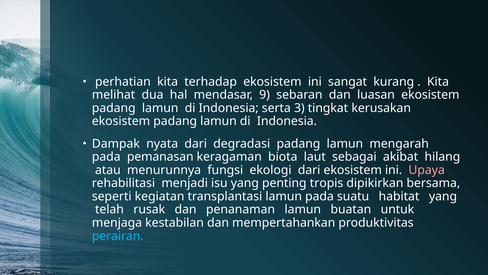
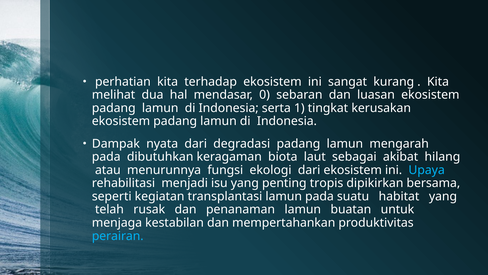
9: 9 -> 0 (265, 95)
3: 3 -> 1 (299, 108)
pemanasan: pemanasan -> dibutuhkan (160, 157)
Upaya colour: pink -> light blue (427, 170)
